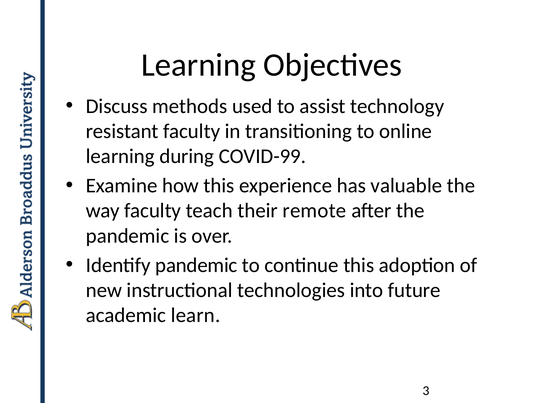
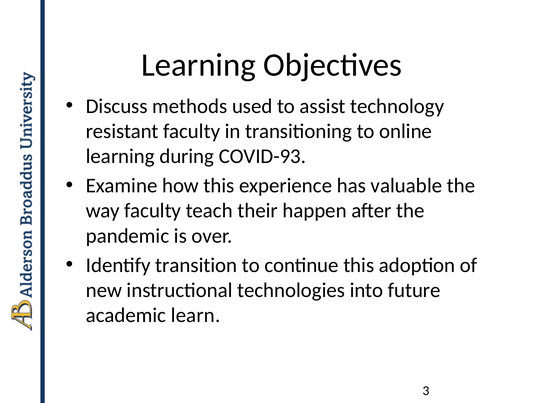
COVID-99: COVID-99 -> COVID-93 (262, 156)
remote: remote -> happen (315, 211)
Identify pandemic: pandemic -> transition (196, 265)
